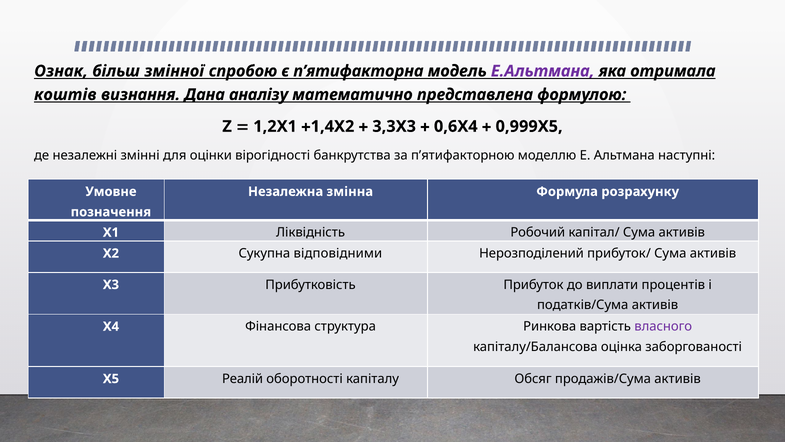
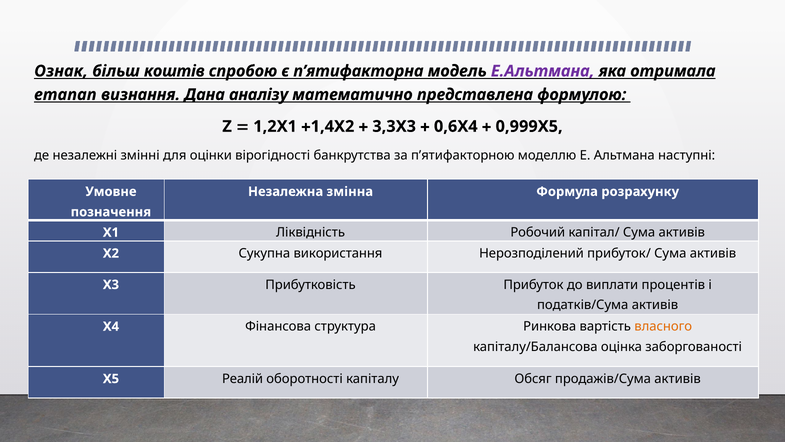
змінної: змінної -> коштів (174, 71)
коштів: коштів -> етапап (65, 95)
відповідними: відповідними -> використання (338, 253)
власного colour: purple -> orange (663, 326)
